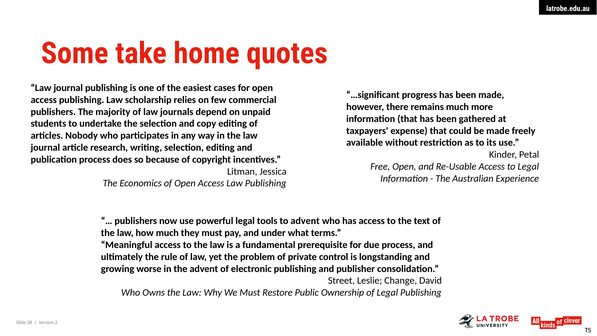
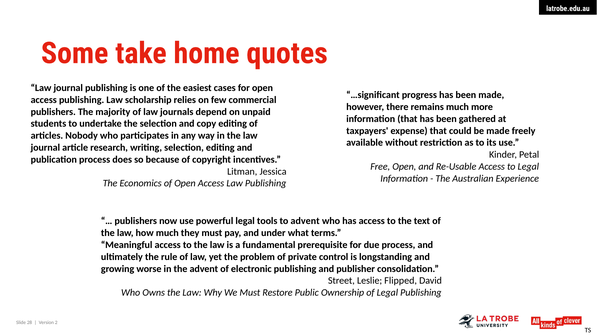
Change: Change -> Flipped (401, 281)
